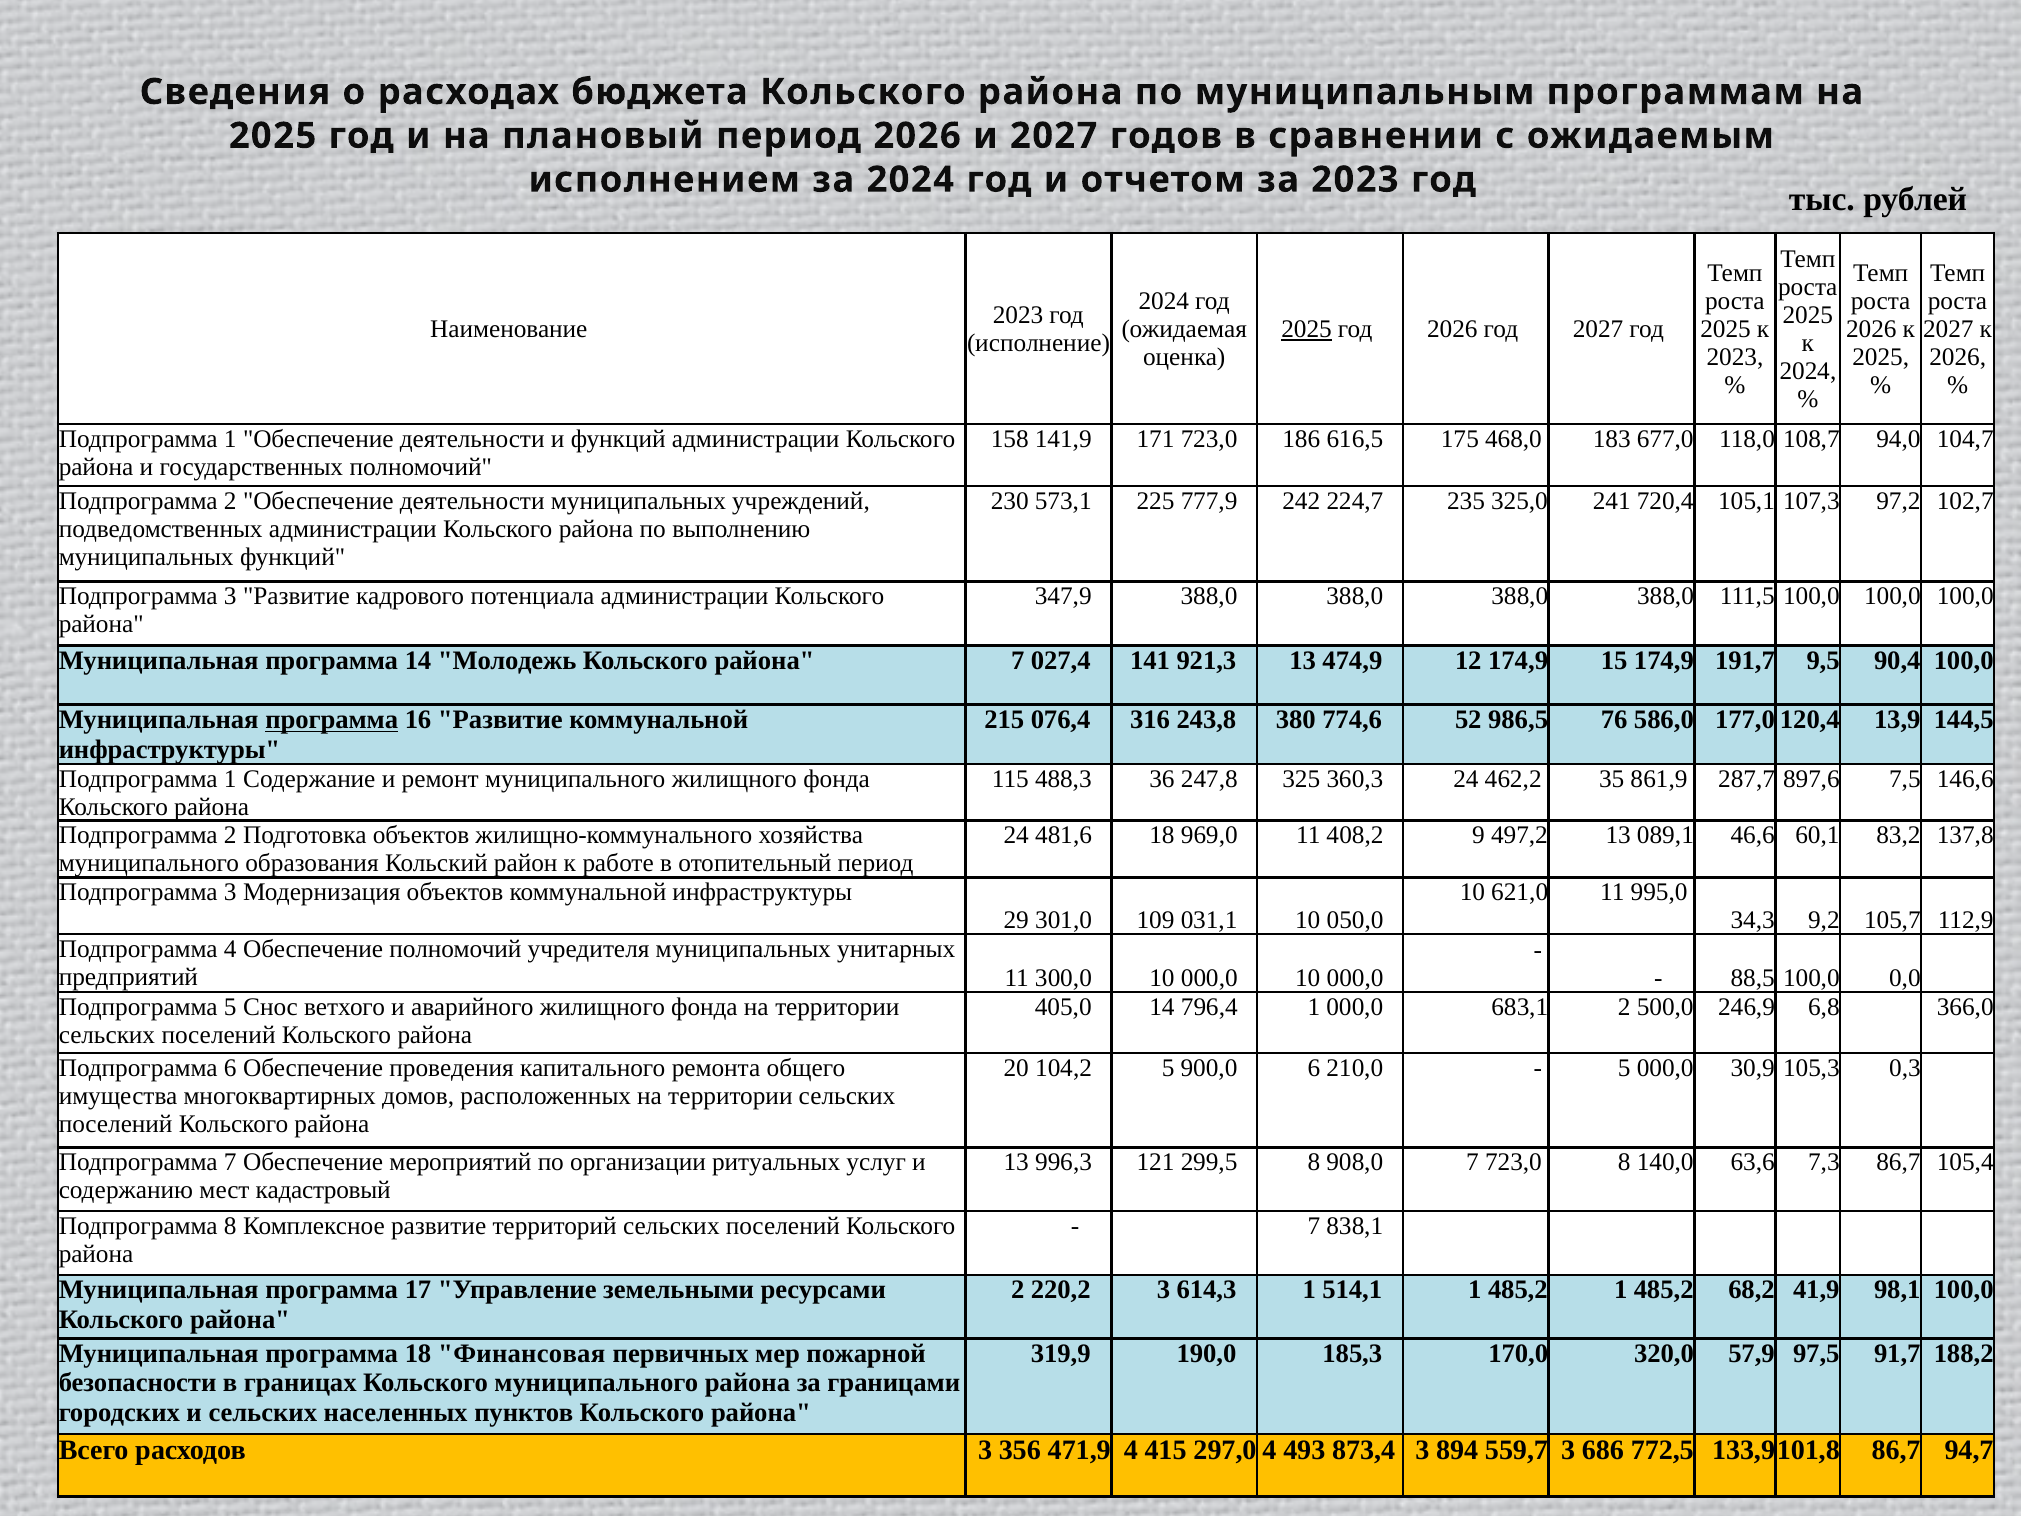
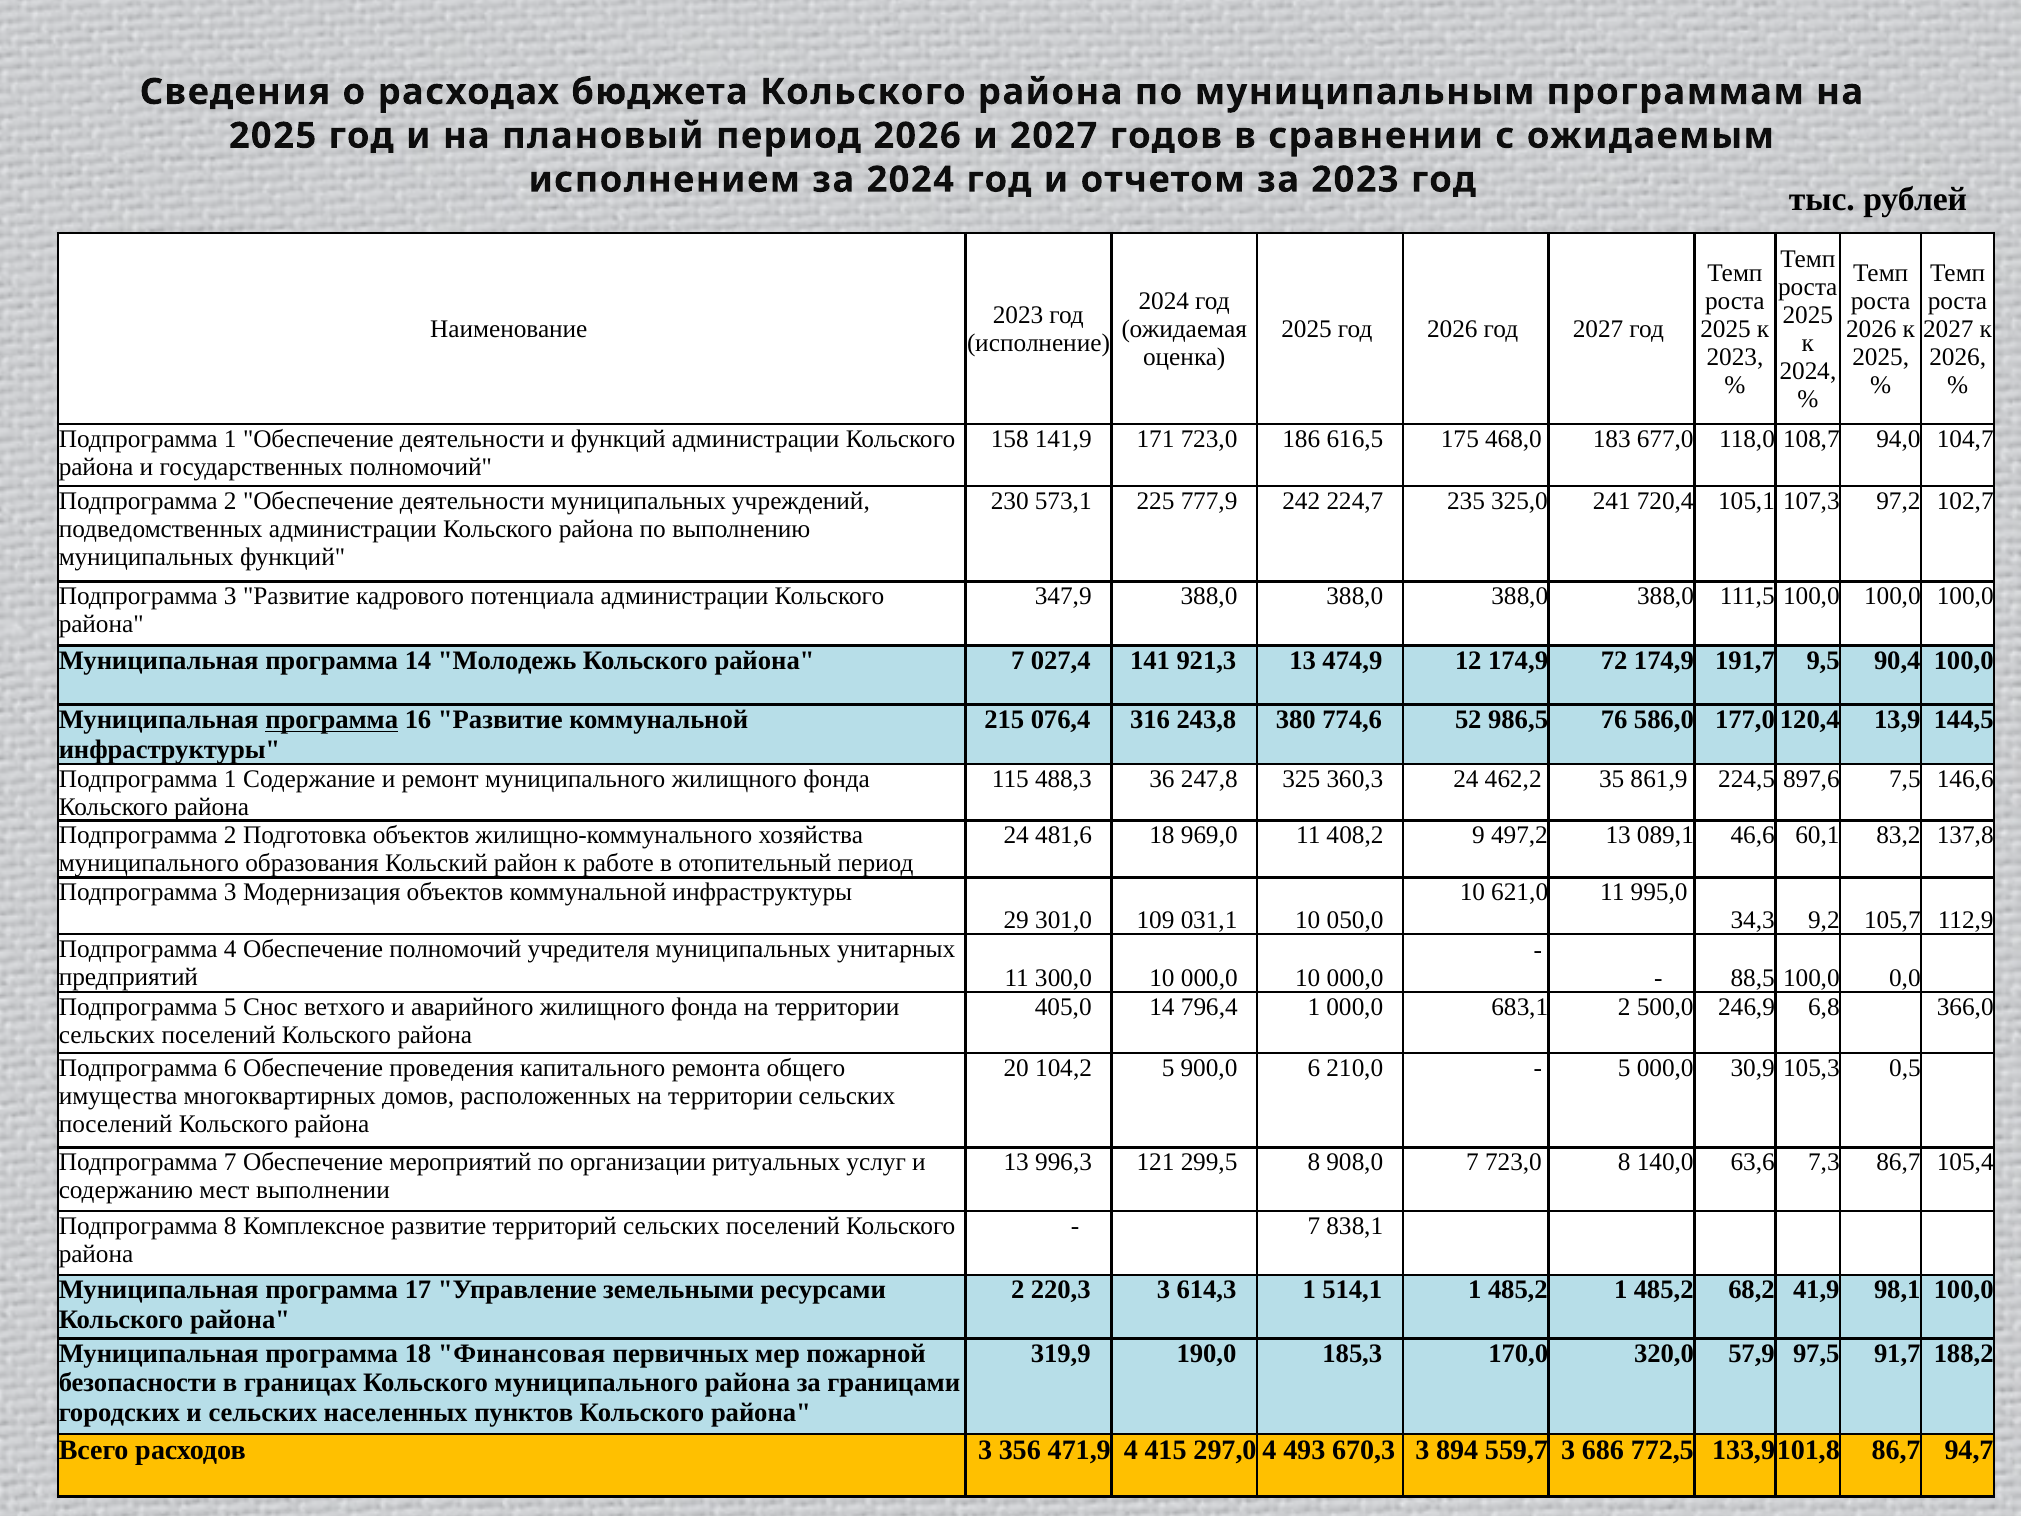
2025 underline: present -> none (1307, 329)
15: 15 -> 72 (1614, 661)
287,7: 287,7 -> 224,5 (1747, 779)
0,3: 0,3 -> 0,5 (1905, 1067)
кадастровый: кадастровый -> выполнении (323, 1190)
220,2: 220,2 -> 220,3 (1061, 1290)
873,4: 873,4 -> 670,3 (1364, 1450)
